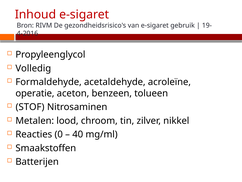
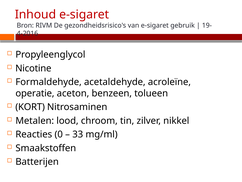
Volledig: Volledig -> Nicotine (33, 68)
STOF: STOF -> KORT (30, 107)
40: 40 -> 33 (78, 134)
